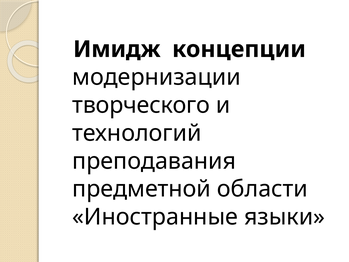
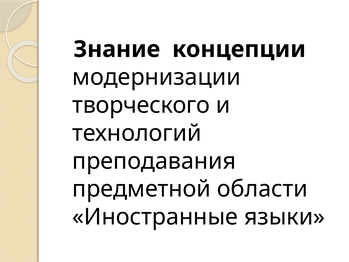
Имидж: Имидж -> Знание (117, 49)
